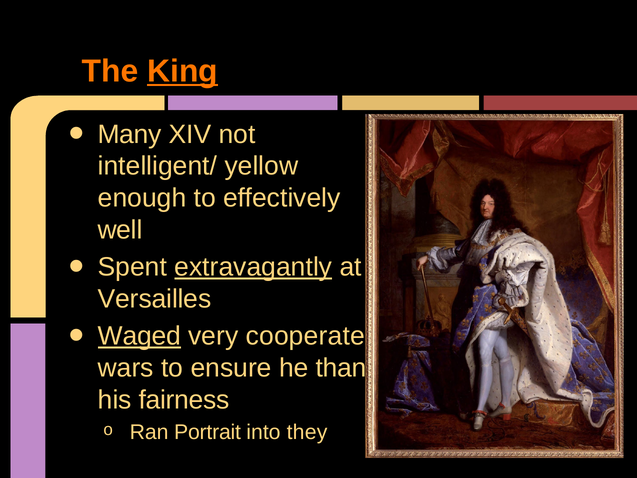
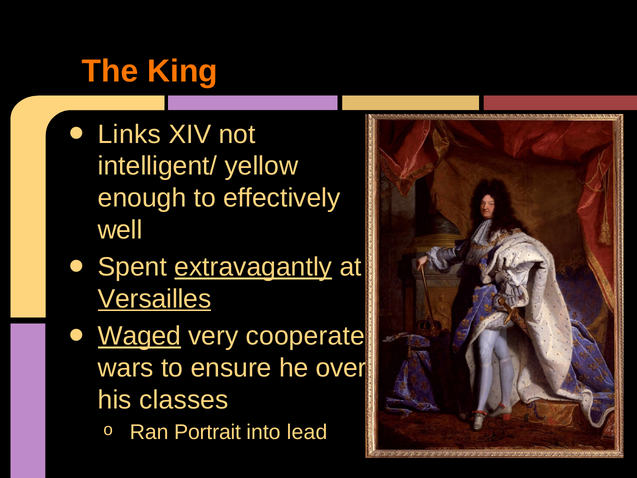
King underline: present -> none (183, 71)
Many: Many -> Links (129, 134)
Versailles underline: none -> present (155, 299)
than: than -> over (341, 368)
fairness: fairness -> classes (184, 400)
they: they -> lead (307, 432)
